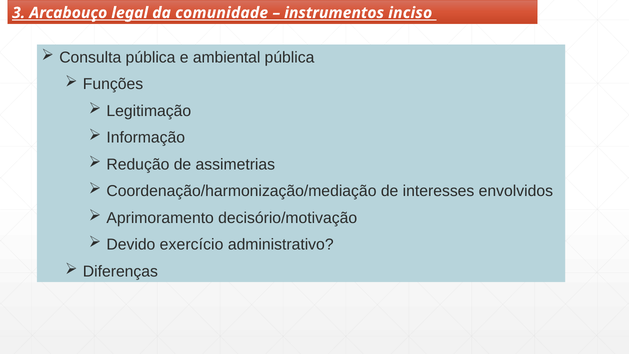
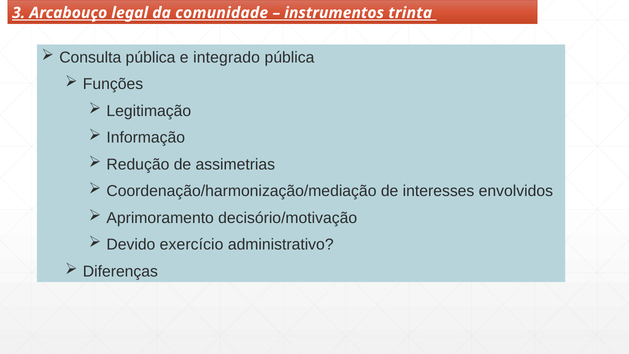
inciso: inciso -> trinta (410, 13)
ambiental: ambiental -> integrado (227, 57)
